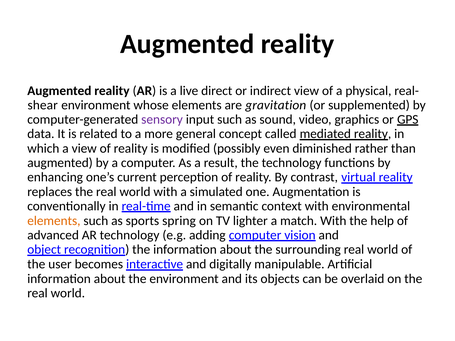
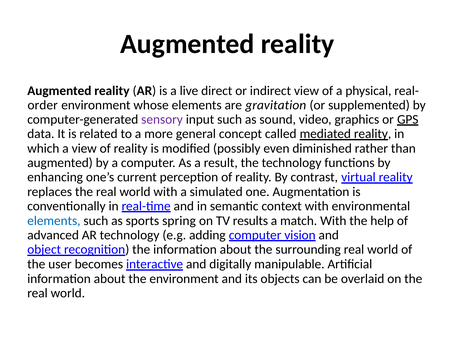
shear: shear -> order (43, 105)
elements colour: orange -> blue (54, 221)
lighter: lighter -> results (250, 221)
